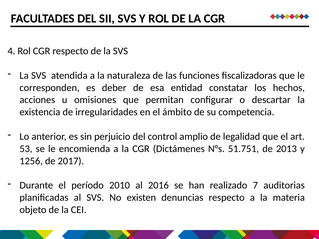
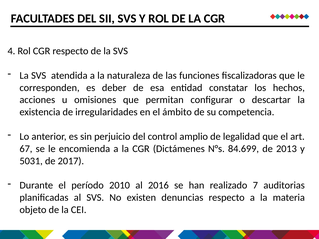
53: 53 -> 67 (26, 149)
51.751: 51.751 -> 84.699 (243, 149)
1256: 1256 -> 5031 (31, 161)
